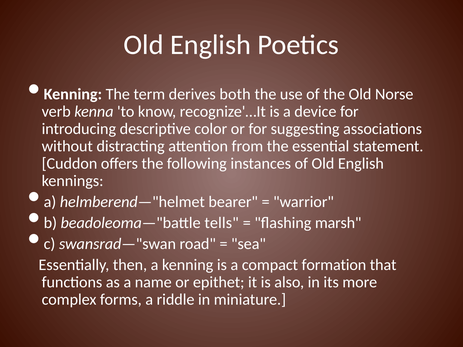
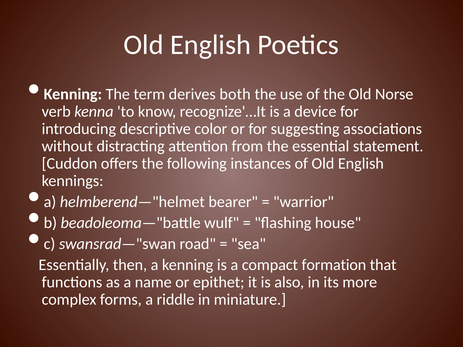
tells: tells -> wulf (222, 223)
marsh: marsh -> house (338, 223)
